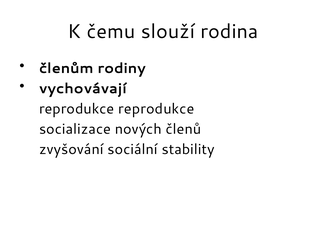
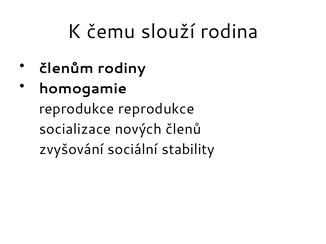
vychovávají: vychovávají -> homogamie (83, 89)
